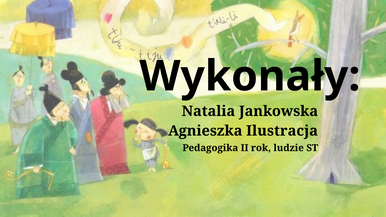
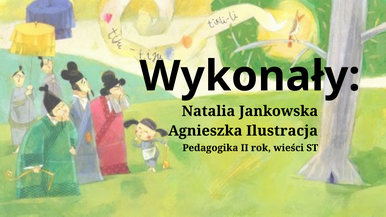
ludzie: ludzie -> wieści (289, 148)
